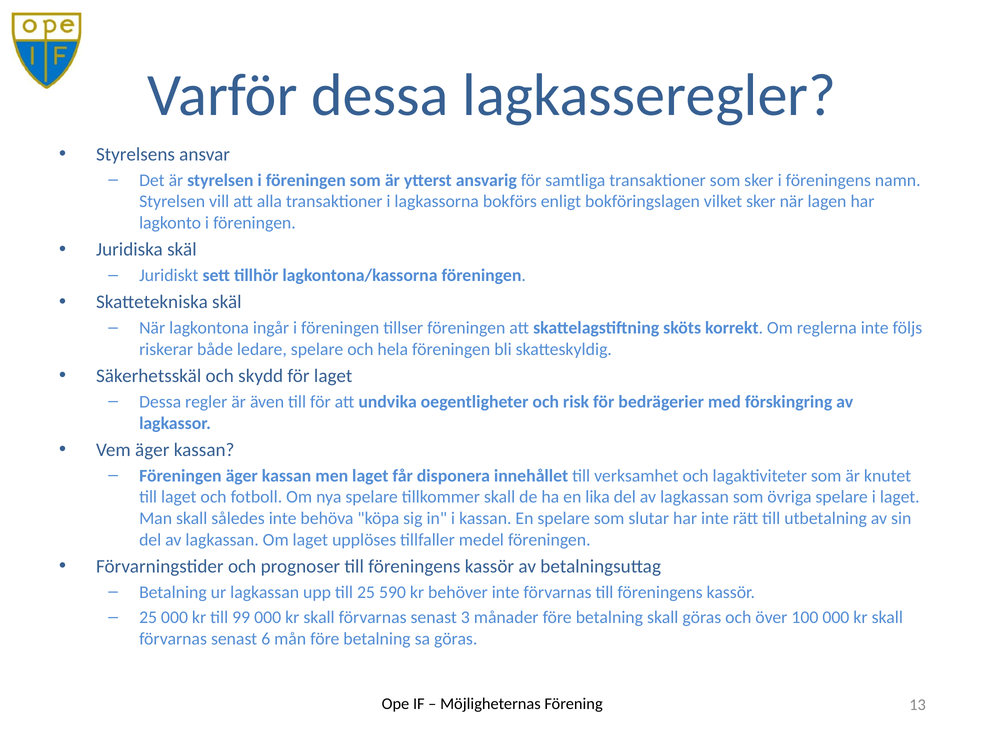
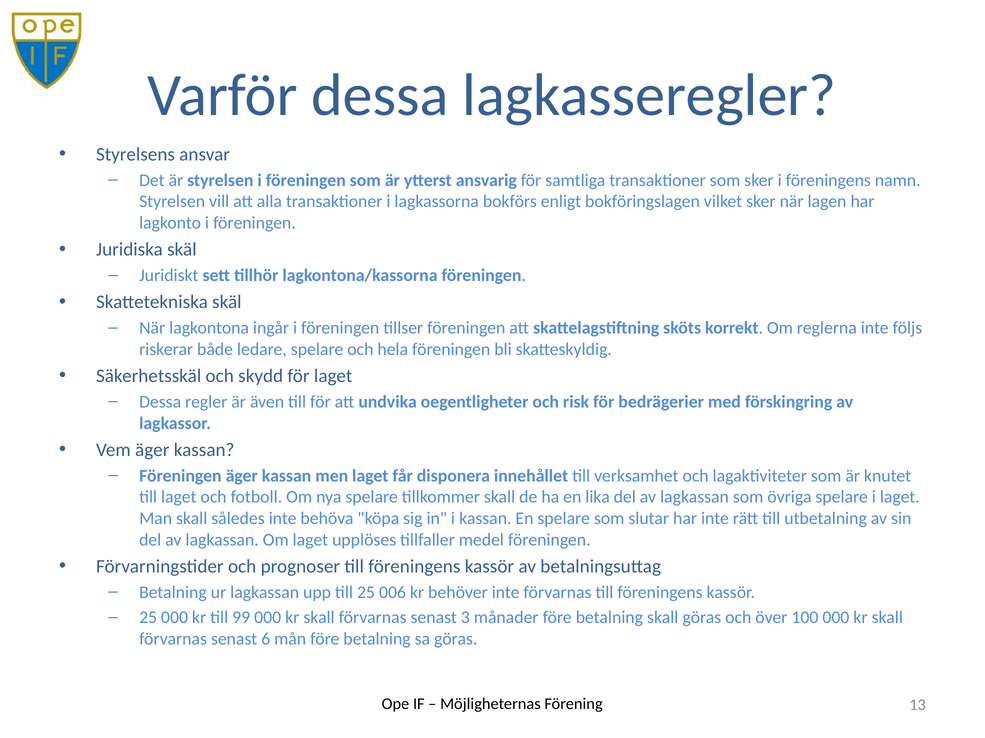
590: 590 -> 006 (393, 593)
